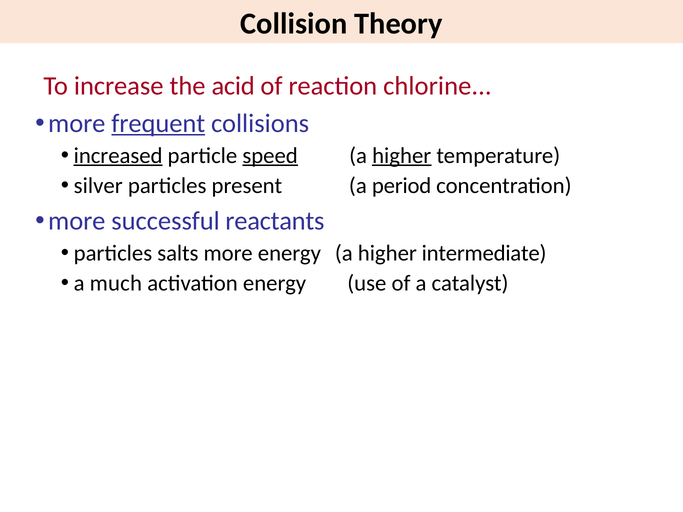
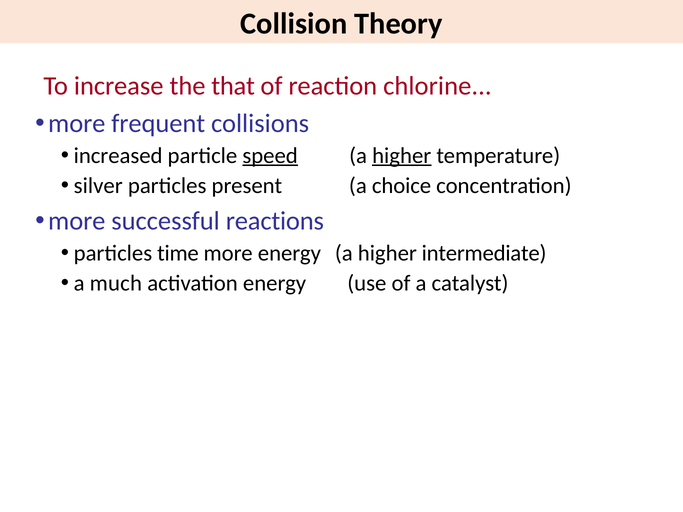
acid: acid -> that (233, 86)
frequent underline: present -> none (158, 124)
increased underline: present -> none (118, 156)
period: period -> choice (402, 186)
reactants: reactants -> reactions (275, 221)
salts: salts -> time (178, 253)
